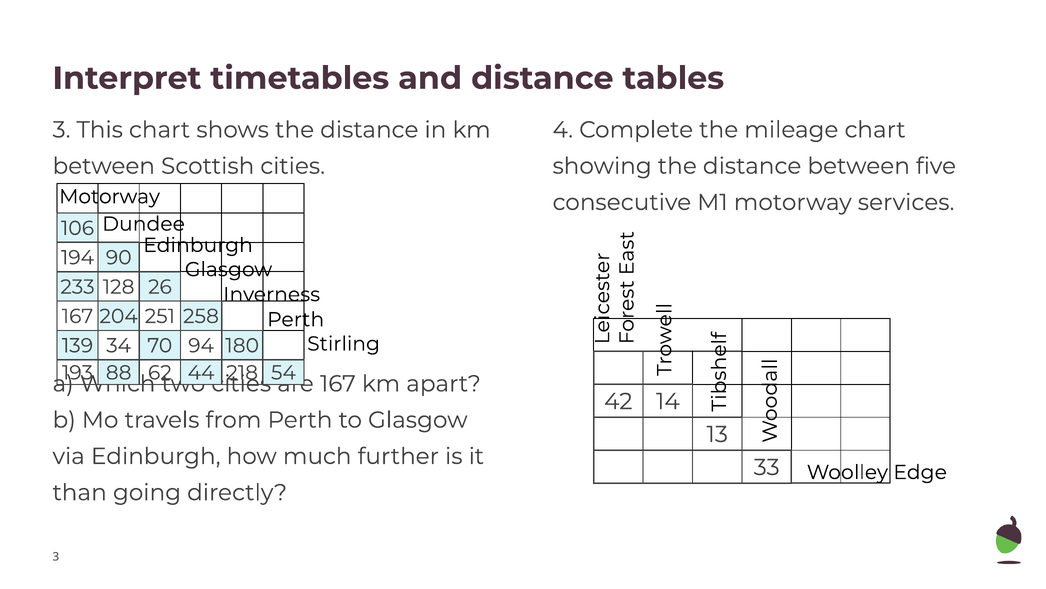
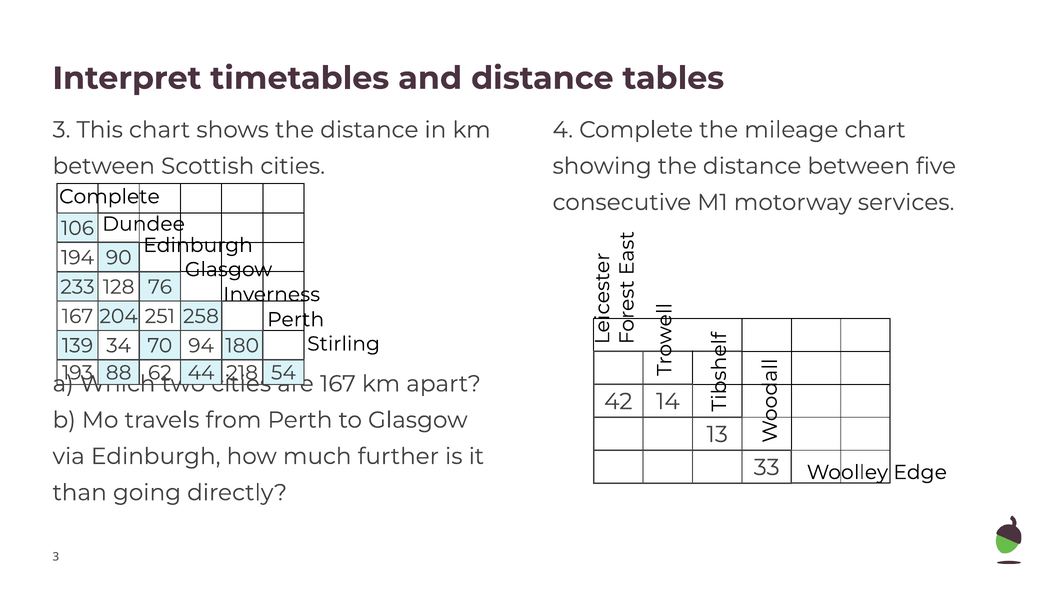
Motorway: Motorway -> Complete (109, 196)
26: 26 -> 76 (160, 287)
